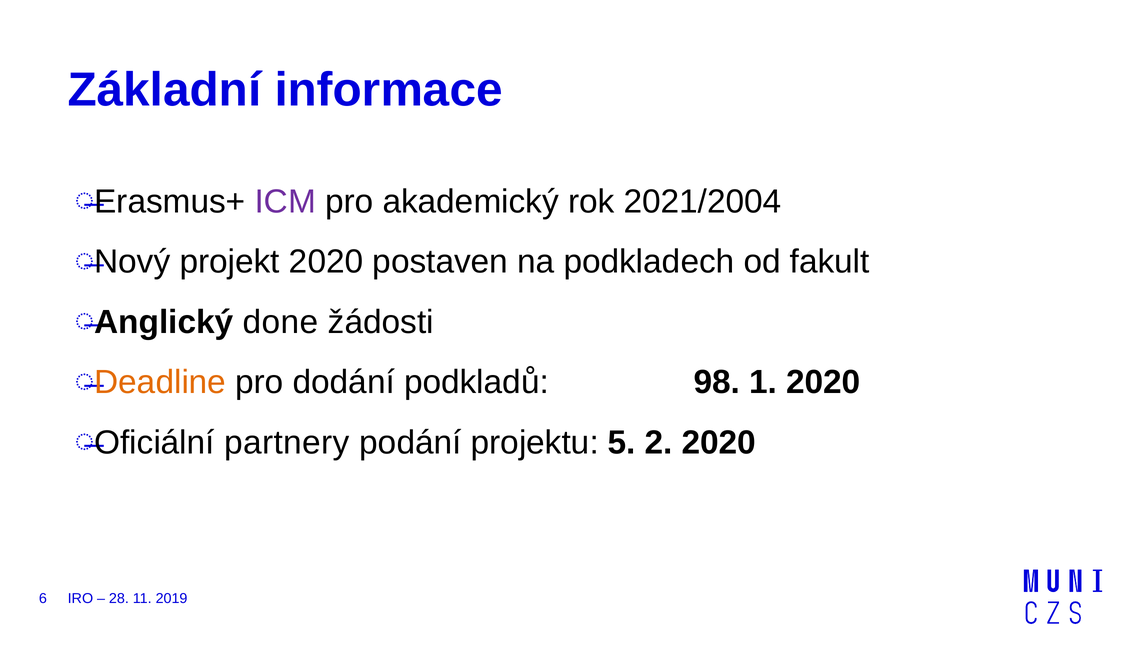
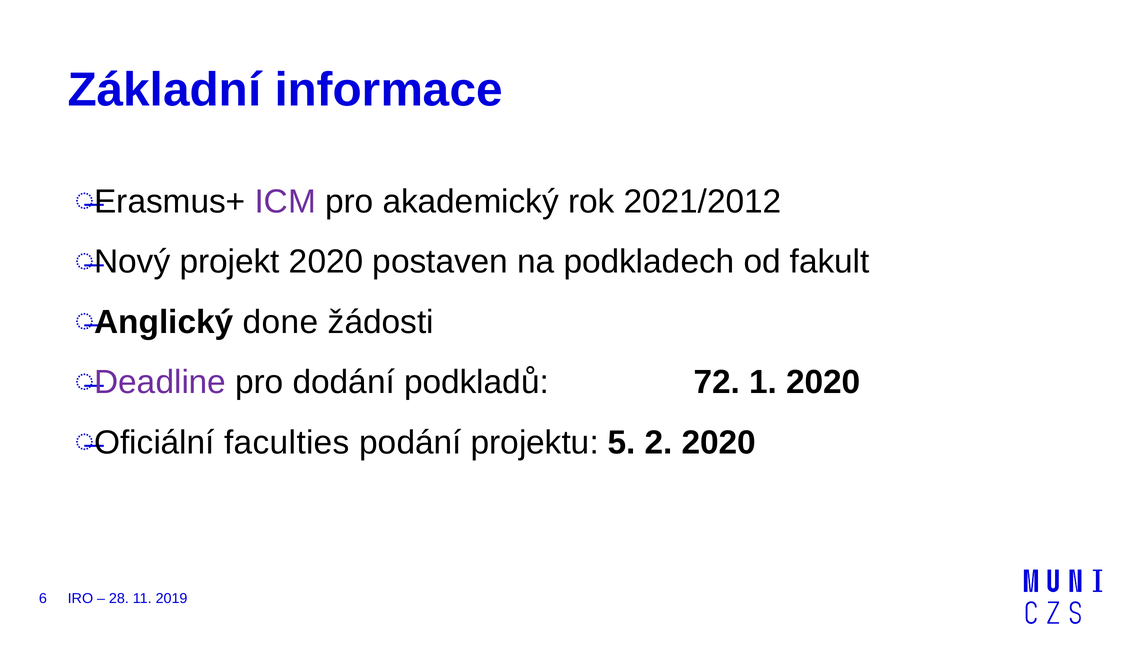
2021/2004: 2021/2004 -> 2021/2012 (703, 202)
Deadline colour: orange -> purple (160, 382)
98: 98 -> 72 (717, 382)
partnery: partnery -> faculties (287, 443)
